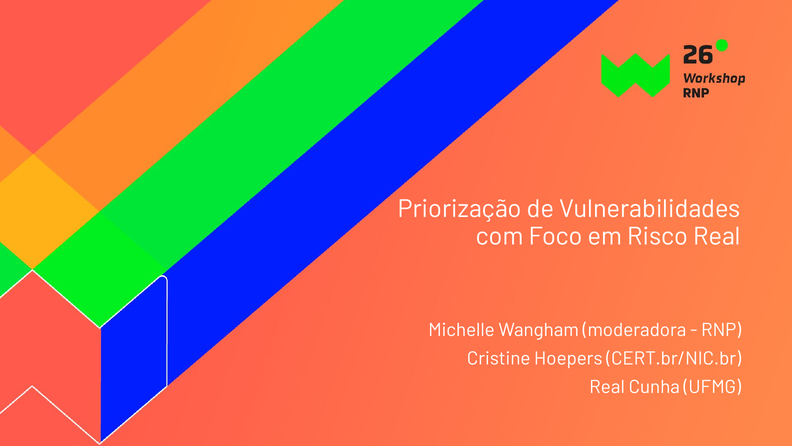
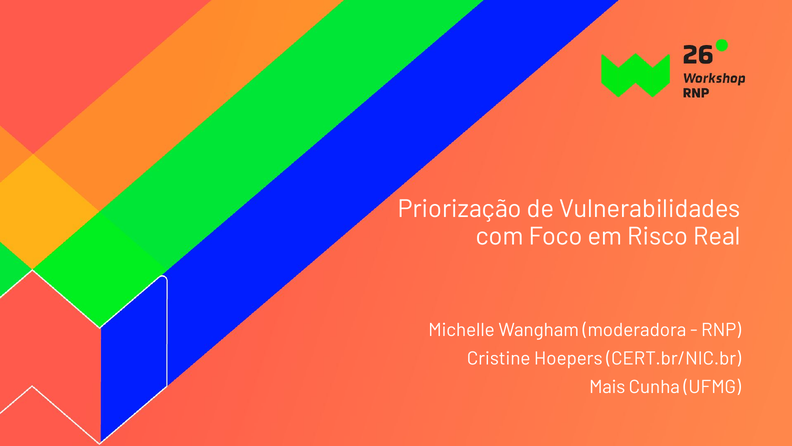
Real: Real -> Mais (607, 387)
